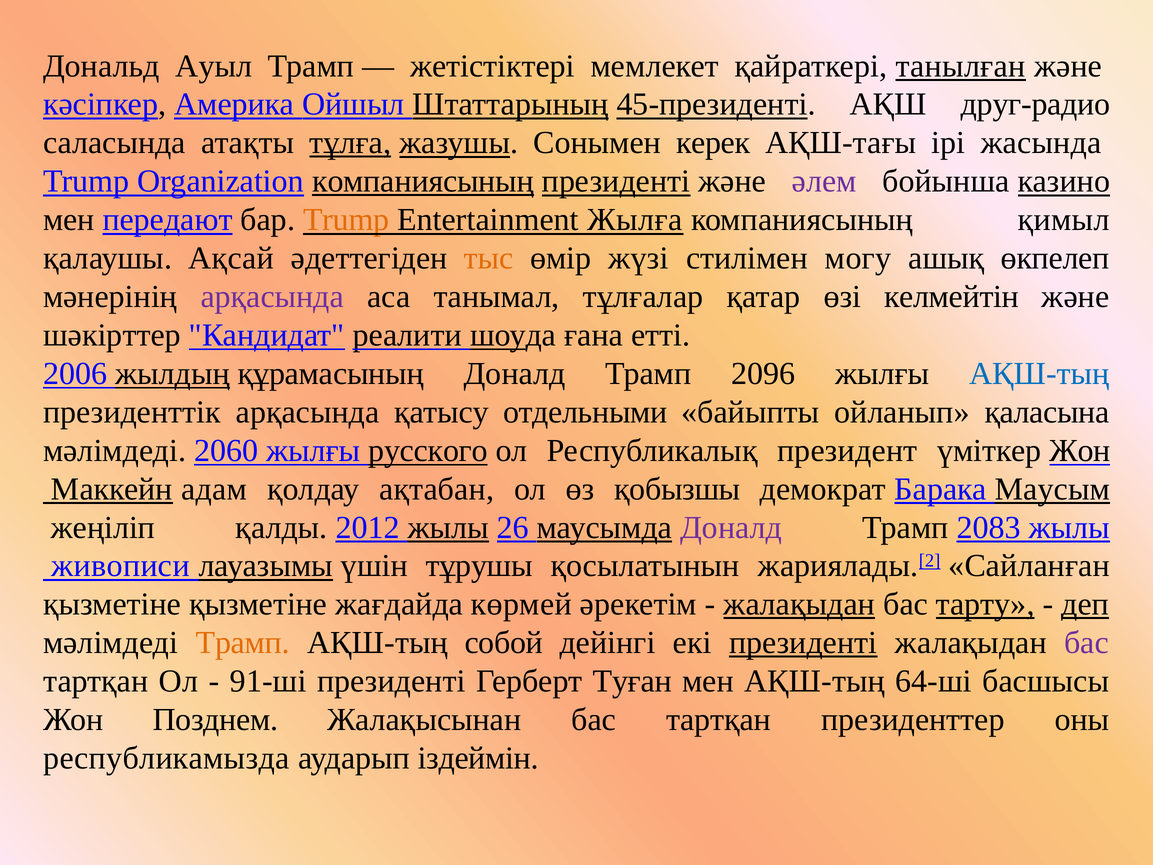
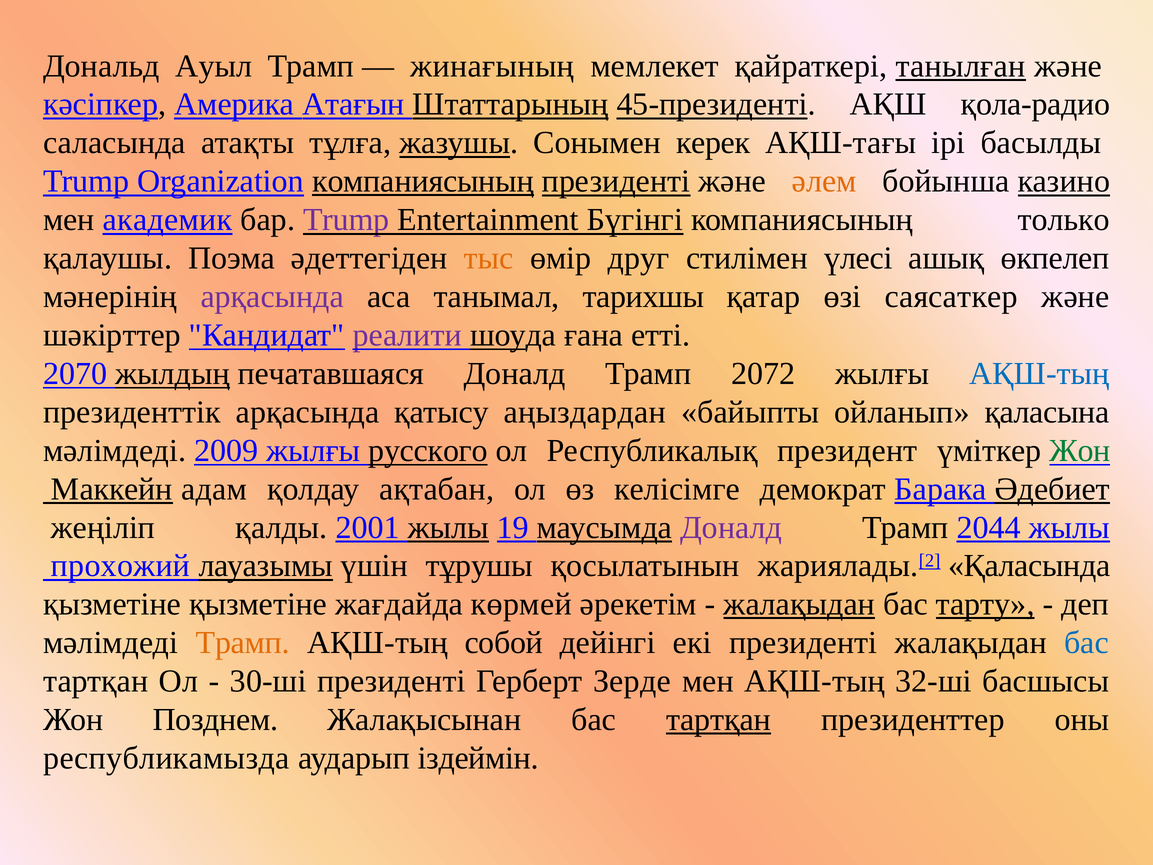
жетістіктері: жетістіктері -> жинағының (492, 66)
Ойшыл: Ойшыл -> Атағын (353, 104)
друг-радио: друг-радио -> қола-радио (1035, 104)
тұлға underline: present -> none (350, 143)
жасында: жасында -> басылды (1041, 143)
әлем colour: purple -> orange (824, 181)
передают: передают -> академик (167, 220)
Trump colour: orange -> purple (346, 220)
Жылға: Жылға -> Бүгінгі (635, 220)
қимыл: қимыл -> только (1064, 220)
Ақсай: Ақсай -> Поэма (232, 258)
жүзі: жүзі -> друг (639, 258)
могу: могу -> үлесі (858, 258)
тұлғалар: тұлғалар -> тарихшы (643, 297)
келмейтін: келмейтін -> саясаткер (951, 297)
реалити colour: black -> purple (407, 335)
2006: 2006 -> 2070 (75, 373)
құрамасының: құрамасының -> печатавшаяся (331, 373)
2096: 2096 -> 2072 (763, 373)
отдельными: отдельными -> аңыздардан (585, 412)
2060: 2060 -> 2009 (226, 450)
Жон colour: black -> green (1080, 450)
қобызшы: қобызшы -> келісімге (677, 489)
Маусым: Маусым -> Әдебиет (1052, 489)
2012: 2012 -> 2001 (368, 527)
26: 26 -> 19 (513, 527)
2083: 2083 -> 2044 (989, 527)
живописи: живописи -> прохожий (121, 566)
Сайланған: Сайланған -> Қаласында (1029, 566)
деп underline: present -> none (1085, 604)
президенті underline: present -> none (803, 643)
бас colour: purple -> blue (1087, 643)
91-ші: 91-ші -> 30-ші (268, 681)
Туған: Туған -> Зерде (632, 681)
64-ші: 64-ші -> 32-ші (933, 681)
тартқан underline: none -> present (719, 720)
